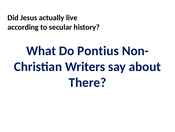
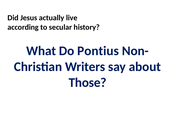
There: There -> Those (88, 82)
